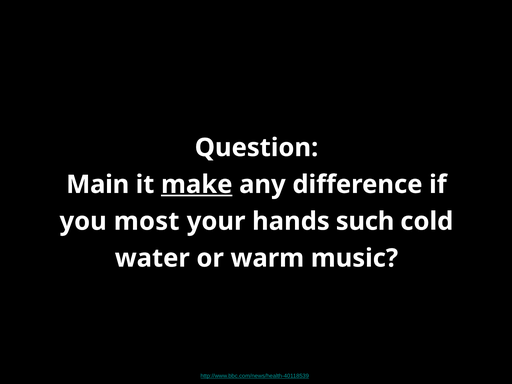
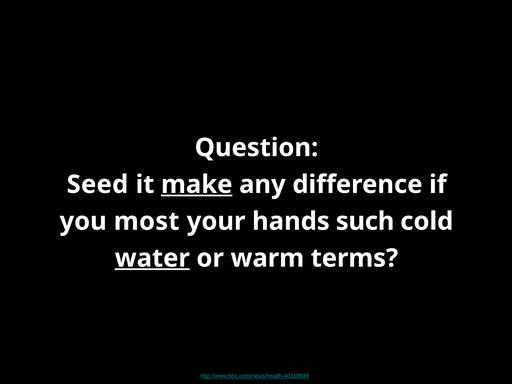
Main: Main -> Seed (97, 184)
water underline: none -> present (152, 258)
music: music -> terms (354, 258)
